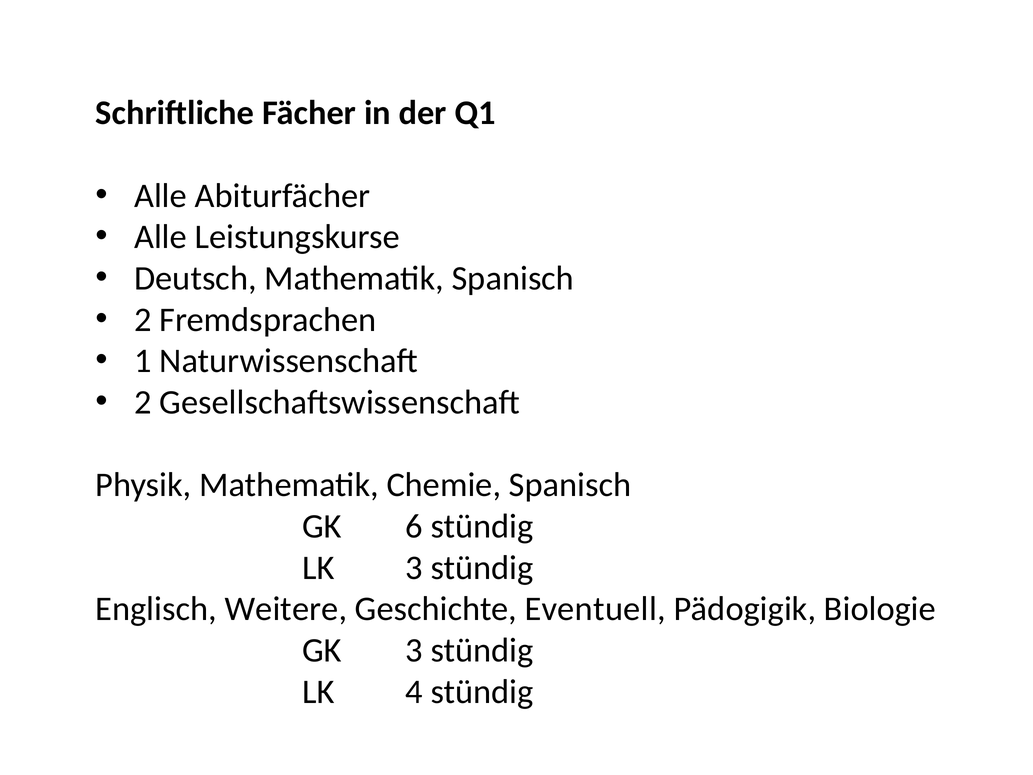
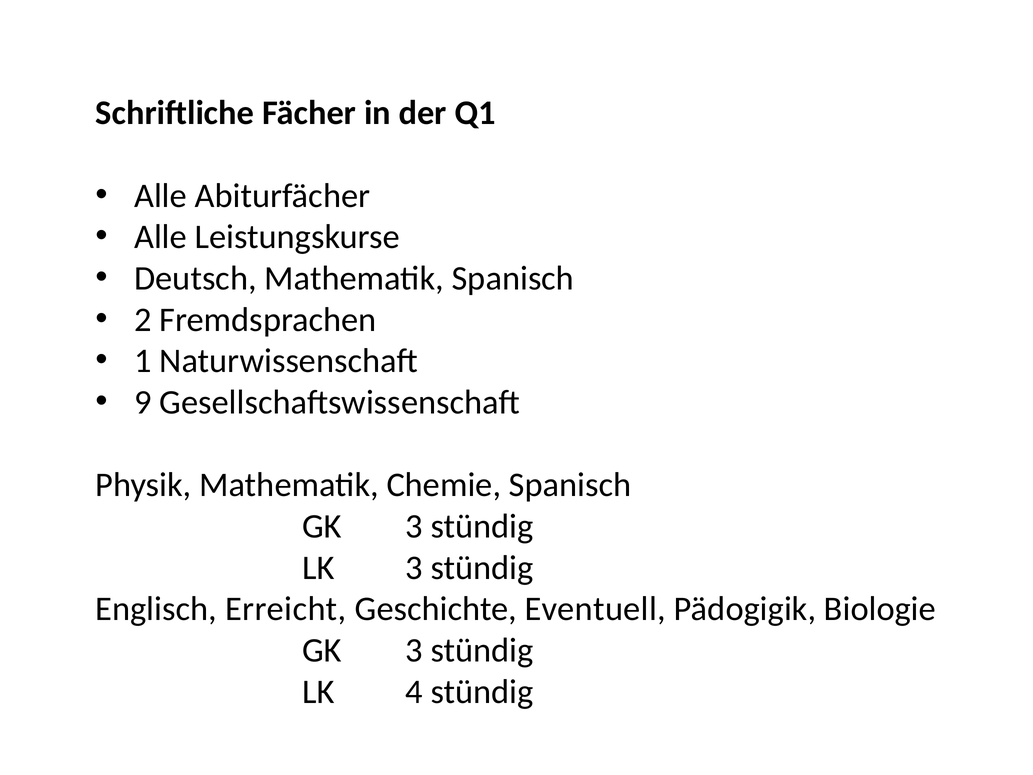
2: 2 -> 9 (143, 402)
6: 6 -> 3 (414, 526)
Weitere: Weitere -> Erreicht (286, 609)
